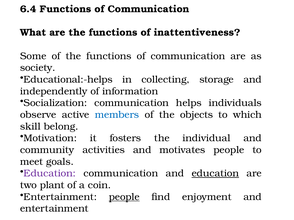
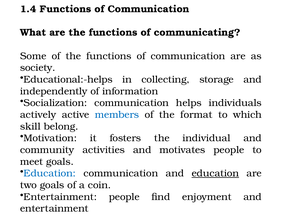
6.4: 6.4 -> 1.4 (28, 9)
inattentiveness: inattentiveness -> communicating (197, 33)
observe: observe -> actively (38, 115)
objects: objects -> format (196, 115)
Education colour: purple -> blue (50, 174)
two plant: plant -> goals (52, 185)
people underline: present -> none (124, 197)
